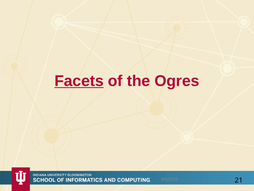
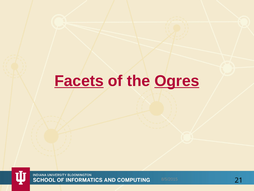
Ogres underline: none -> present (177, 81)
